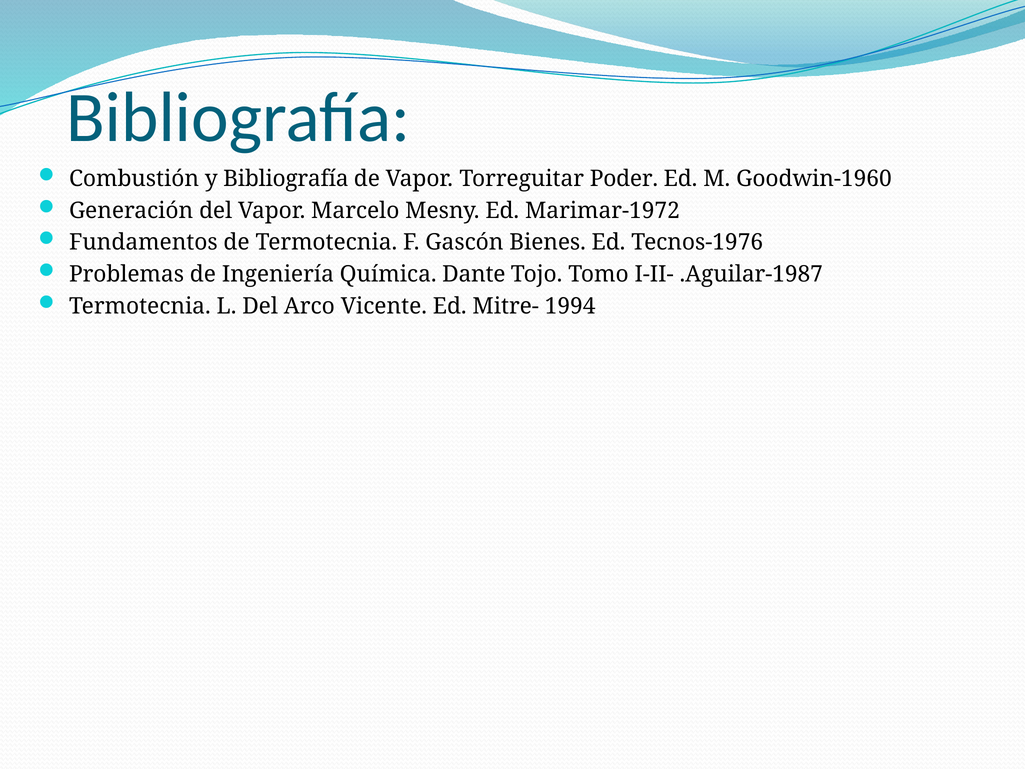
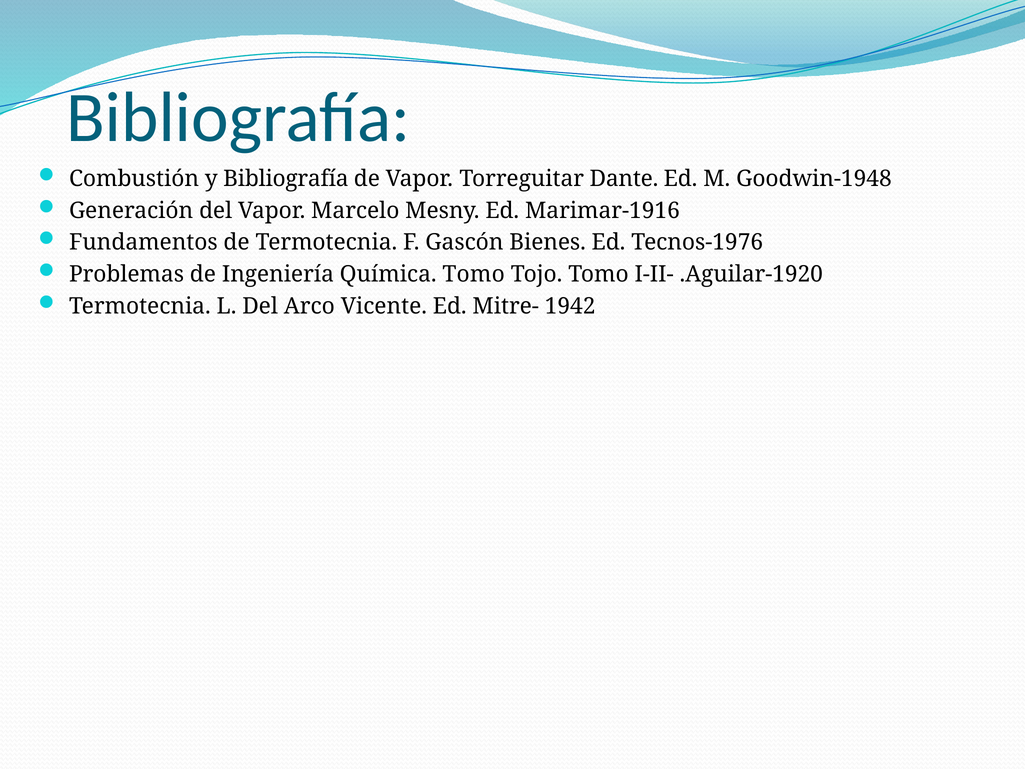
Poder: Poder -> Dante (624, 179)
Goodwin-1960: Goodwin-1960 -> Goodwin-1948 (814, 179)
Marimar-1972: Marimar-1972 -> Marimar-1916 (602, 210)
Química Dante: Dante -> Tomo (474, 274)
.Aguilar-1987: .Aguilar-1987 -> .Aguilar-1920 (751, 274)
1994: 1994 -> 1942 (570, 306)
